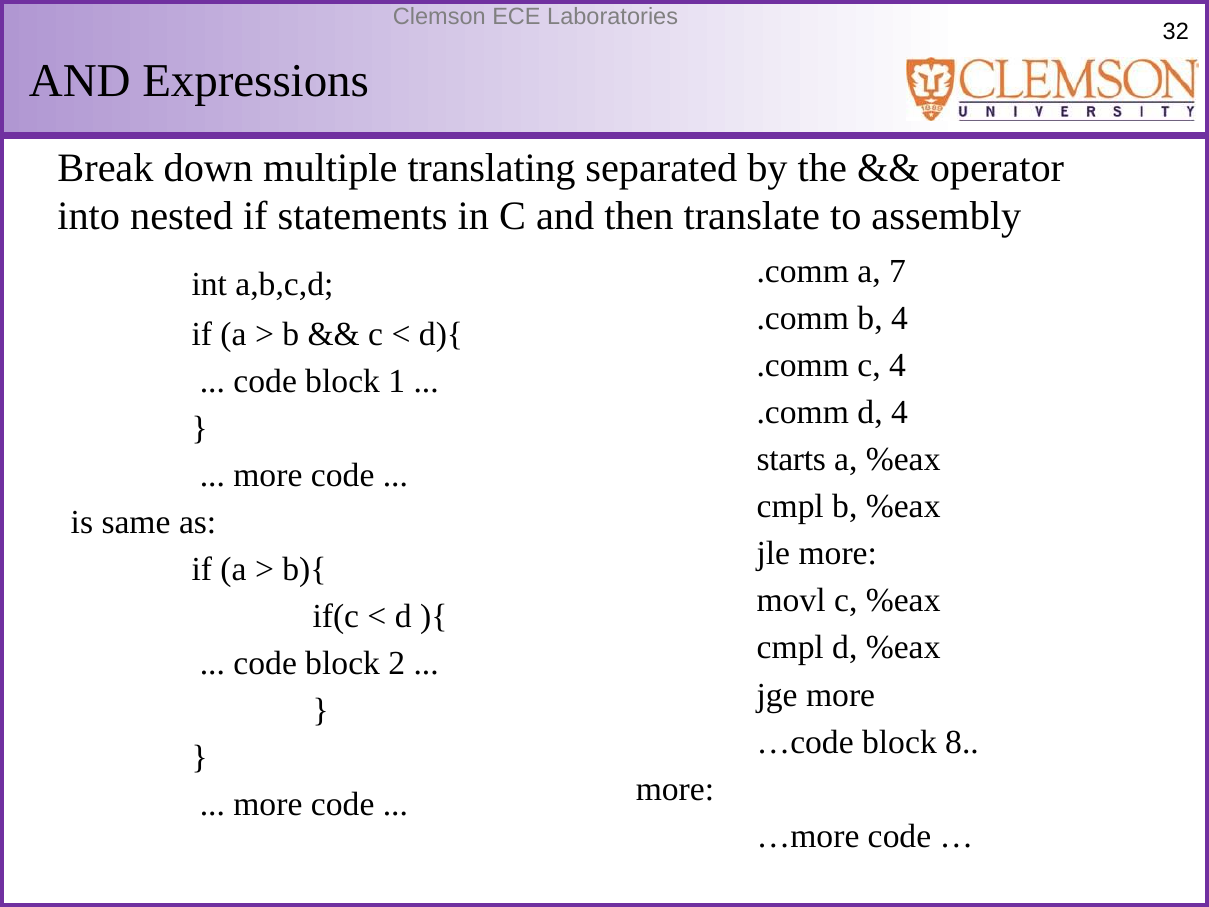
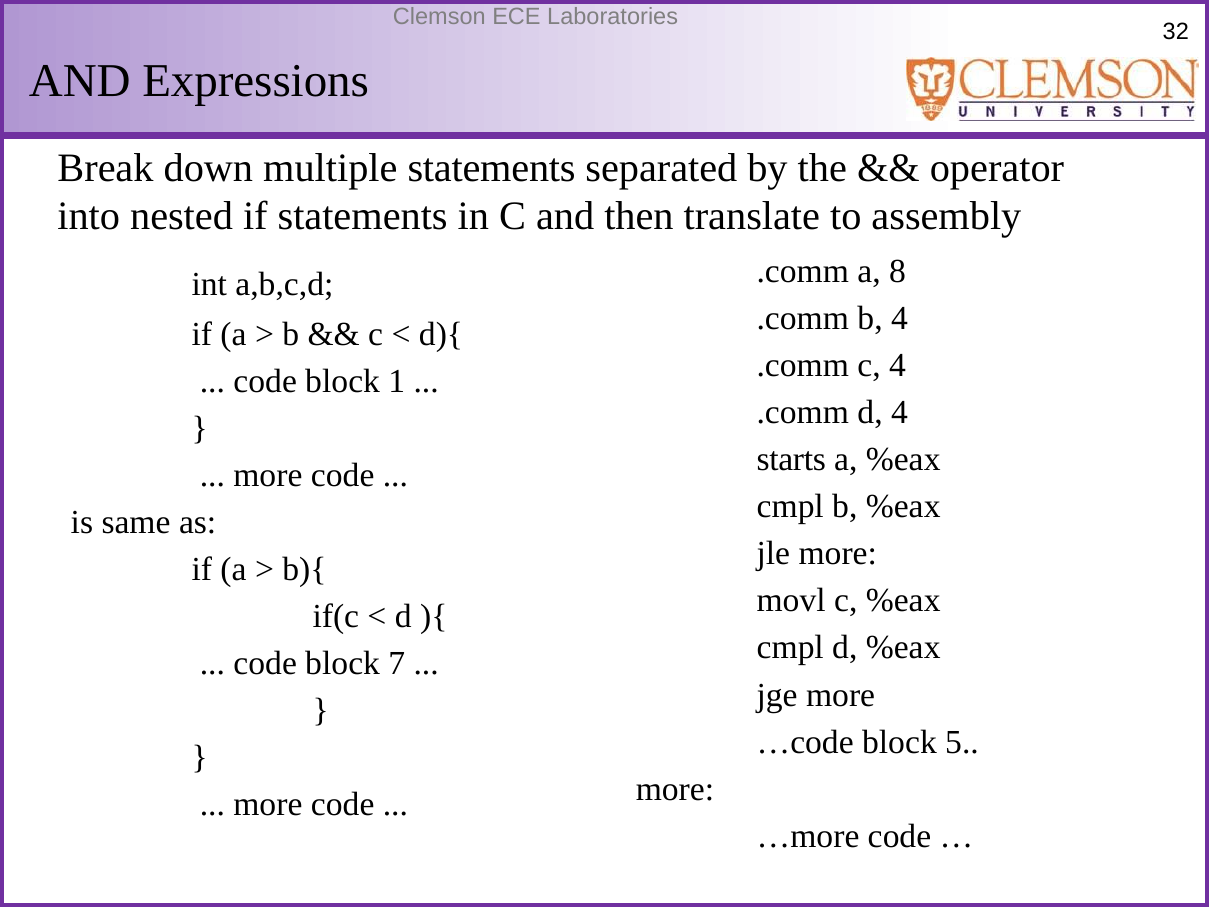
multiple translating: translating -> statements (492, 168)
7: 7 -> 8 (898, 271)
2: 2 -> 7 (397, 664)
8: 8 -> 5 (962, 742)
